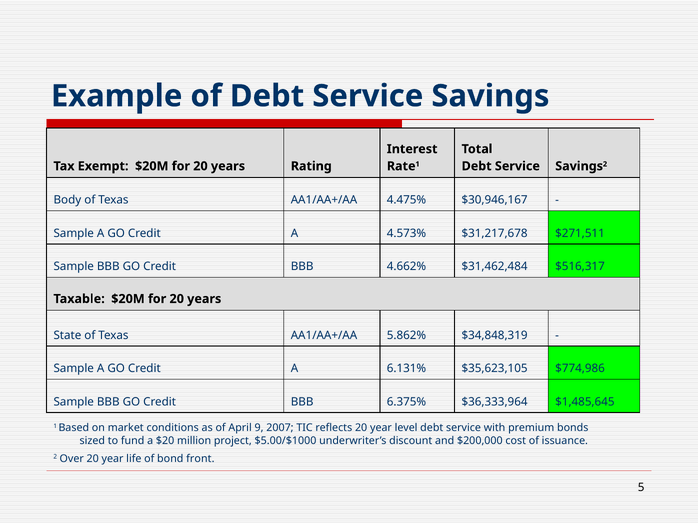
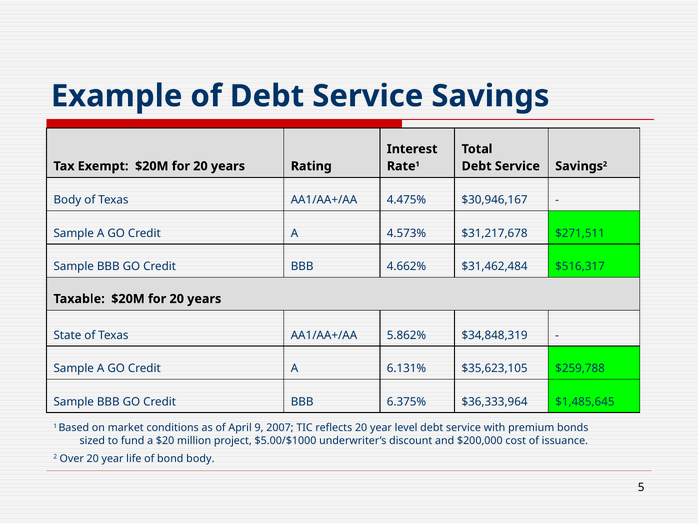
$774,986: $774,986 -> $259,788 (580, 369)
bond front: front -> body (200, 459)
